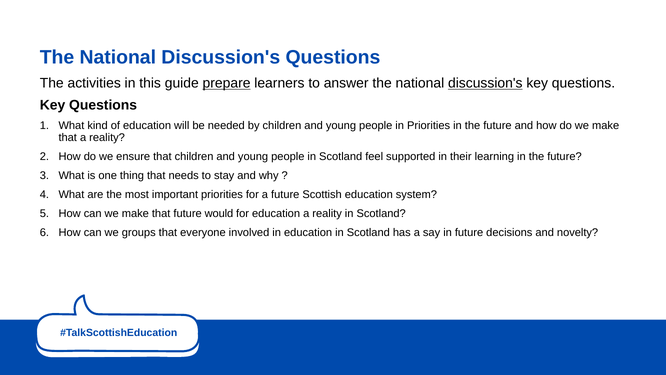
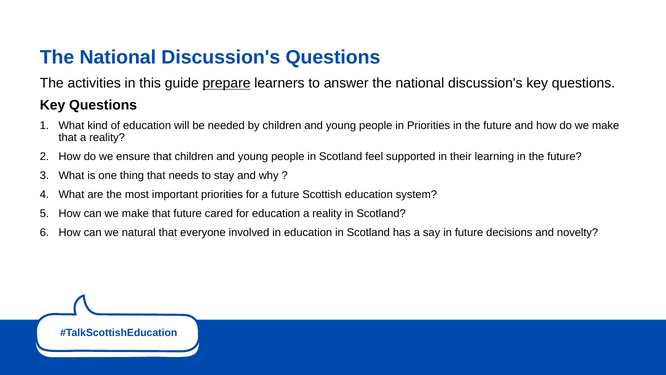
discussion's underline: present -> none (485, 83)
would: would -> cared (219, 213)
groups: groups -> natural (139, 232)
